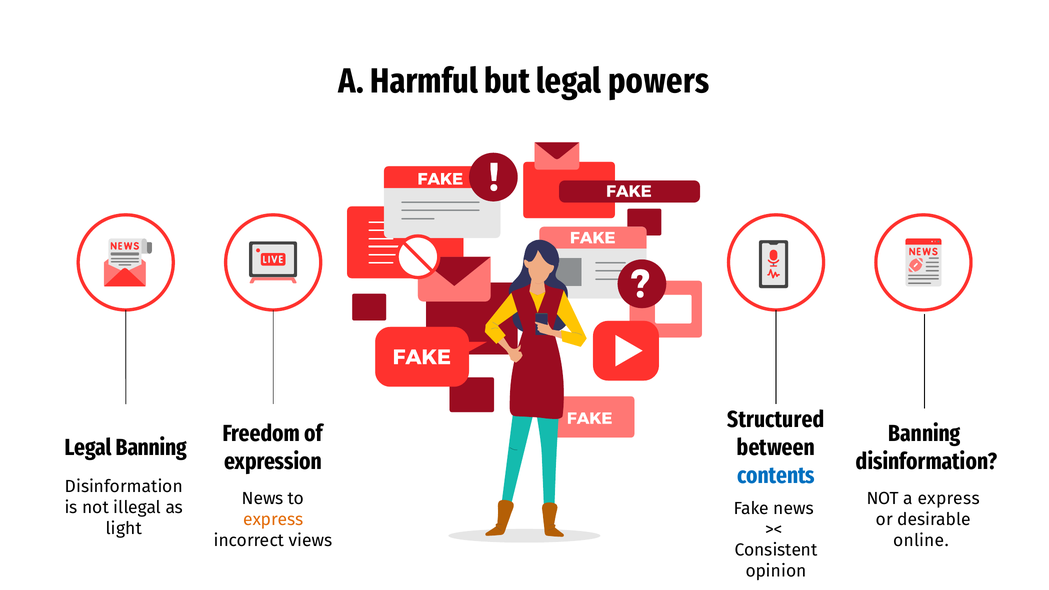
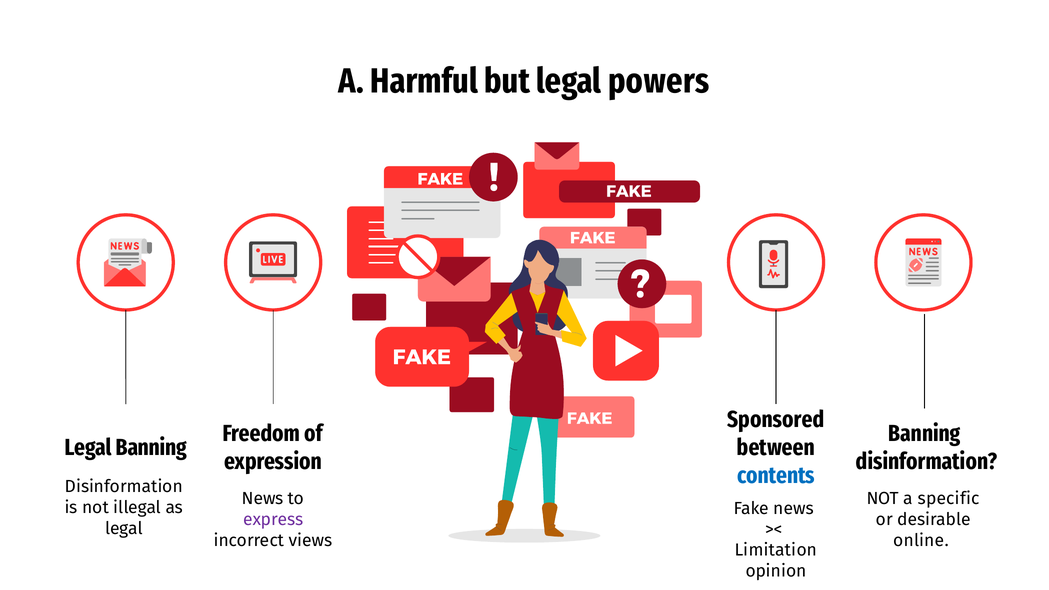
Structured: Structured -> Sponsored (776, 419)
a express: express -> specific (949, 498)
express colour: orange -> purple (273, 519)
light: light -> legal (124, 529)
Consistent: Consistent -> Limitation (776, 550)
